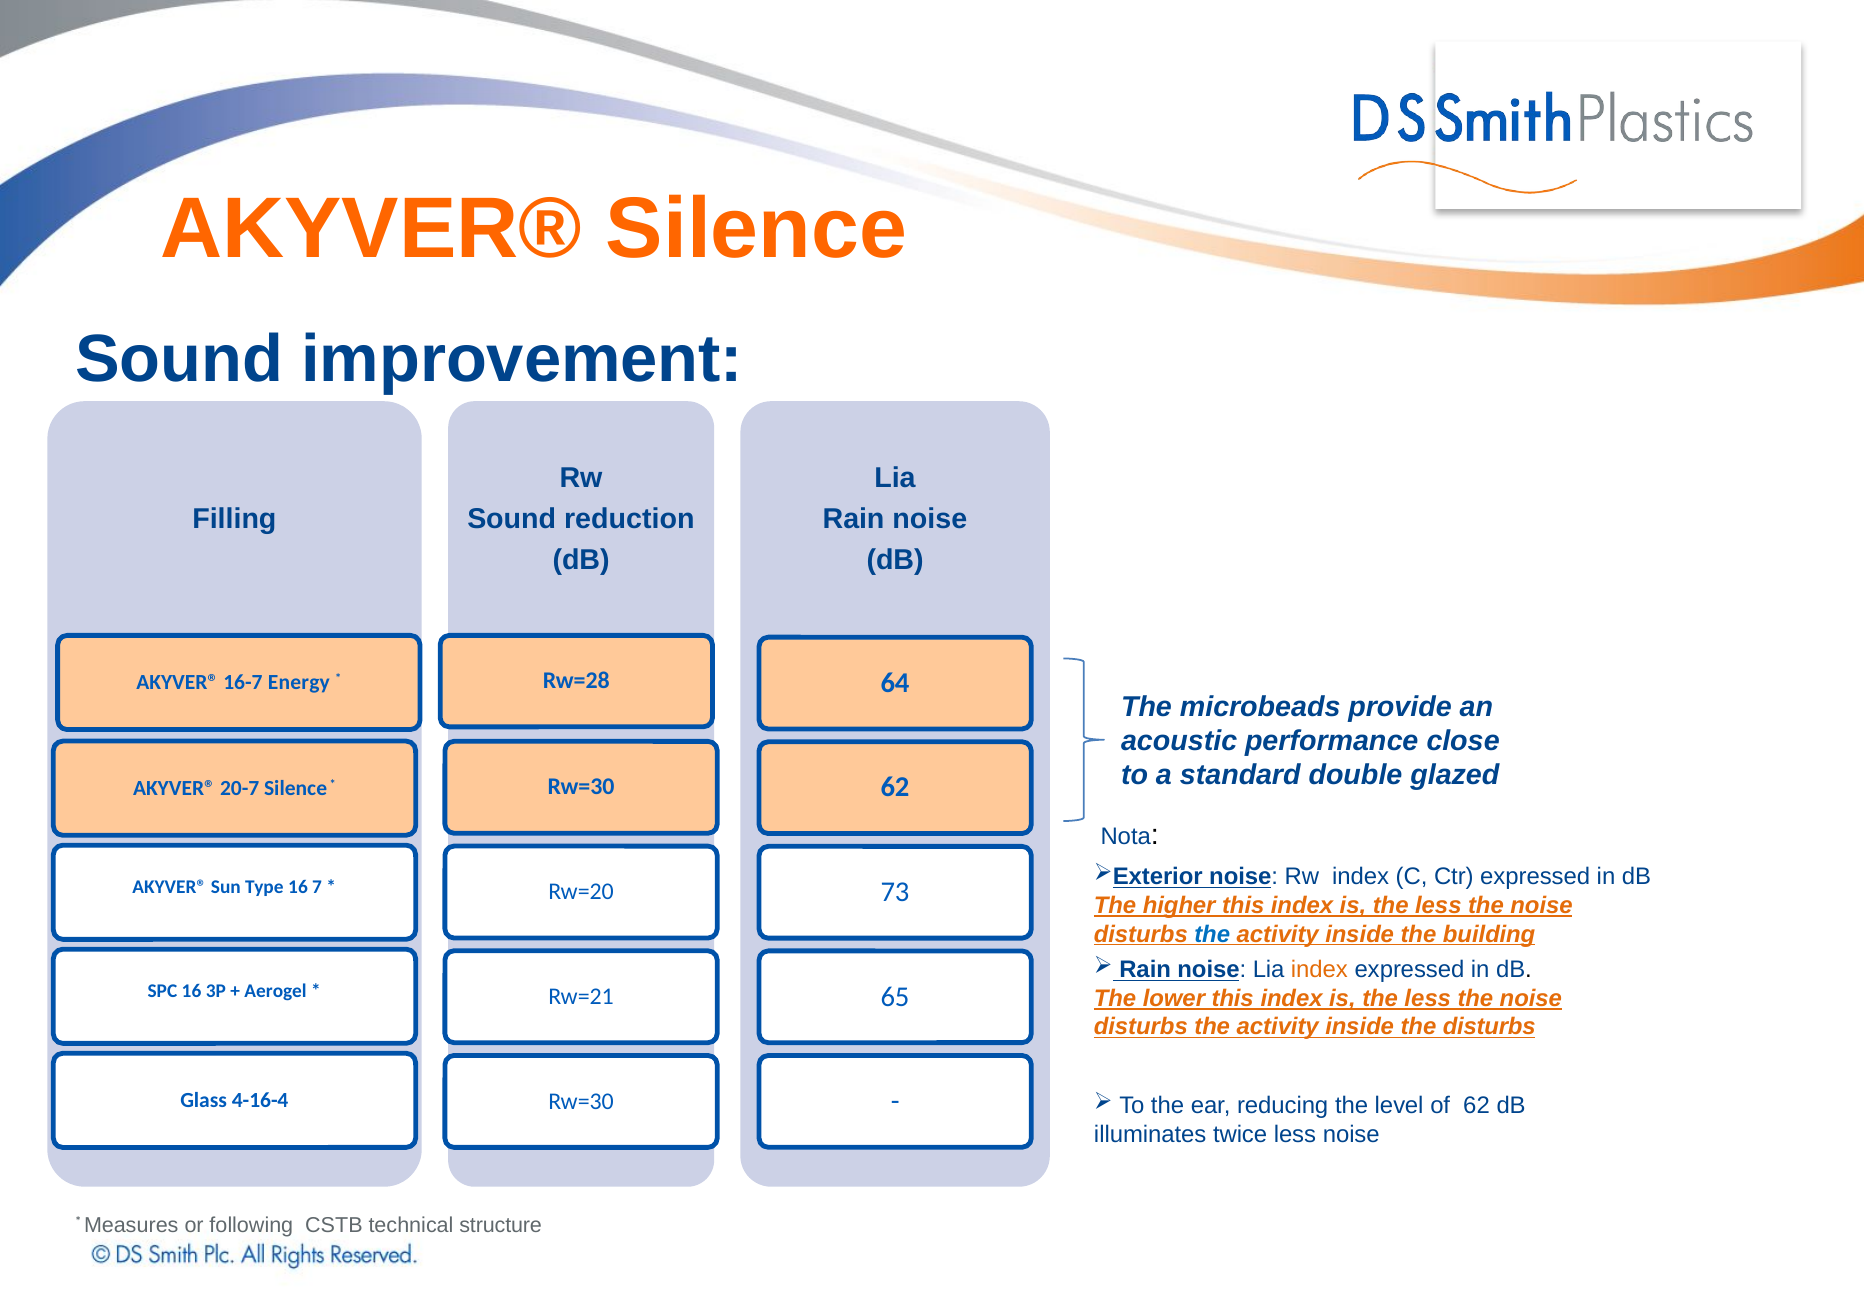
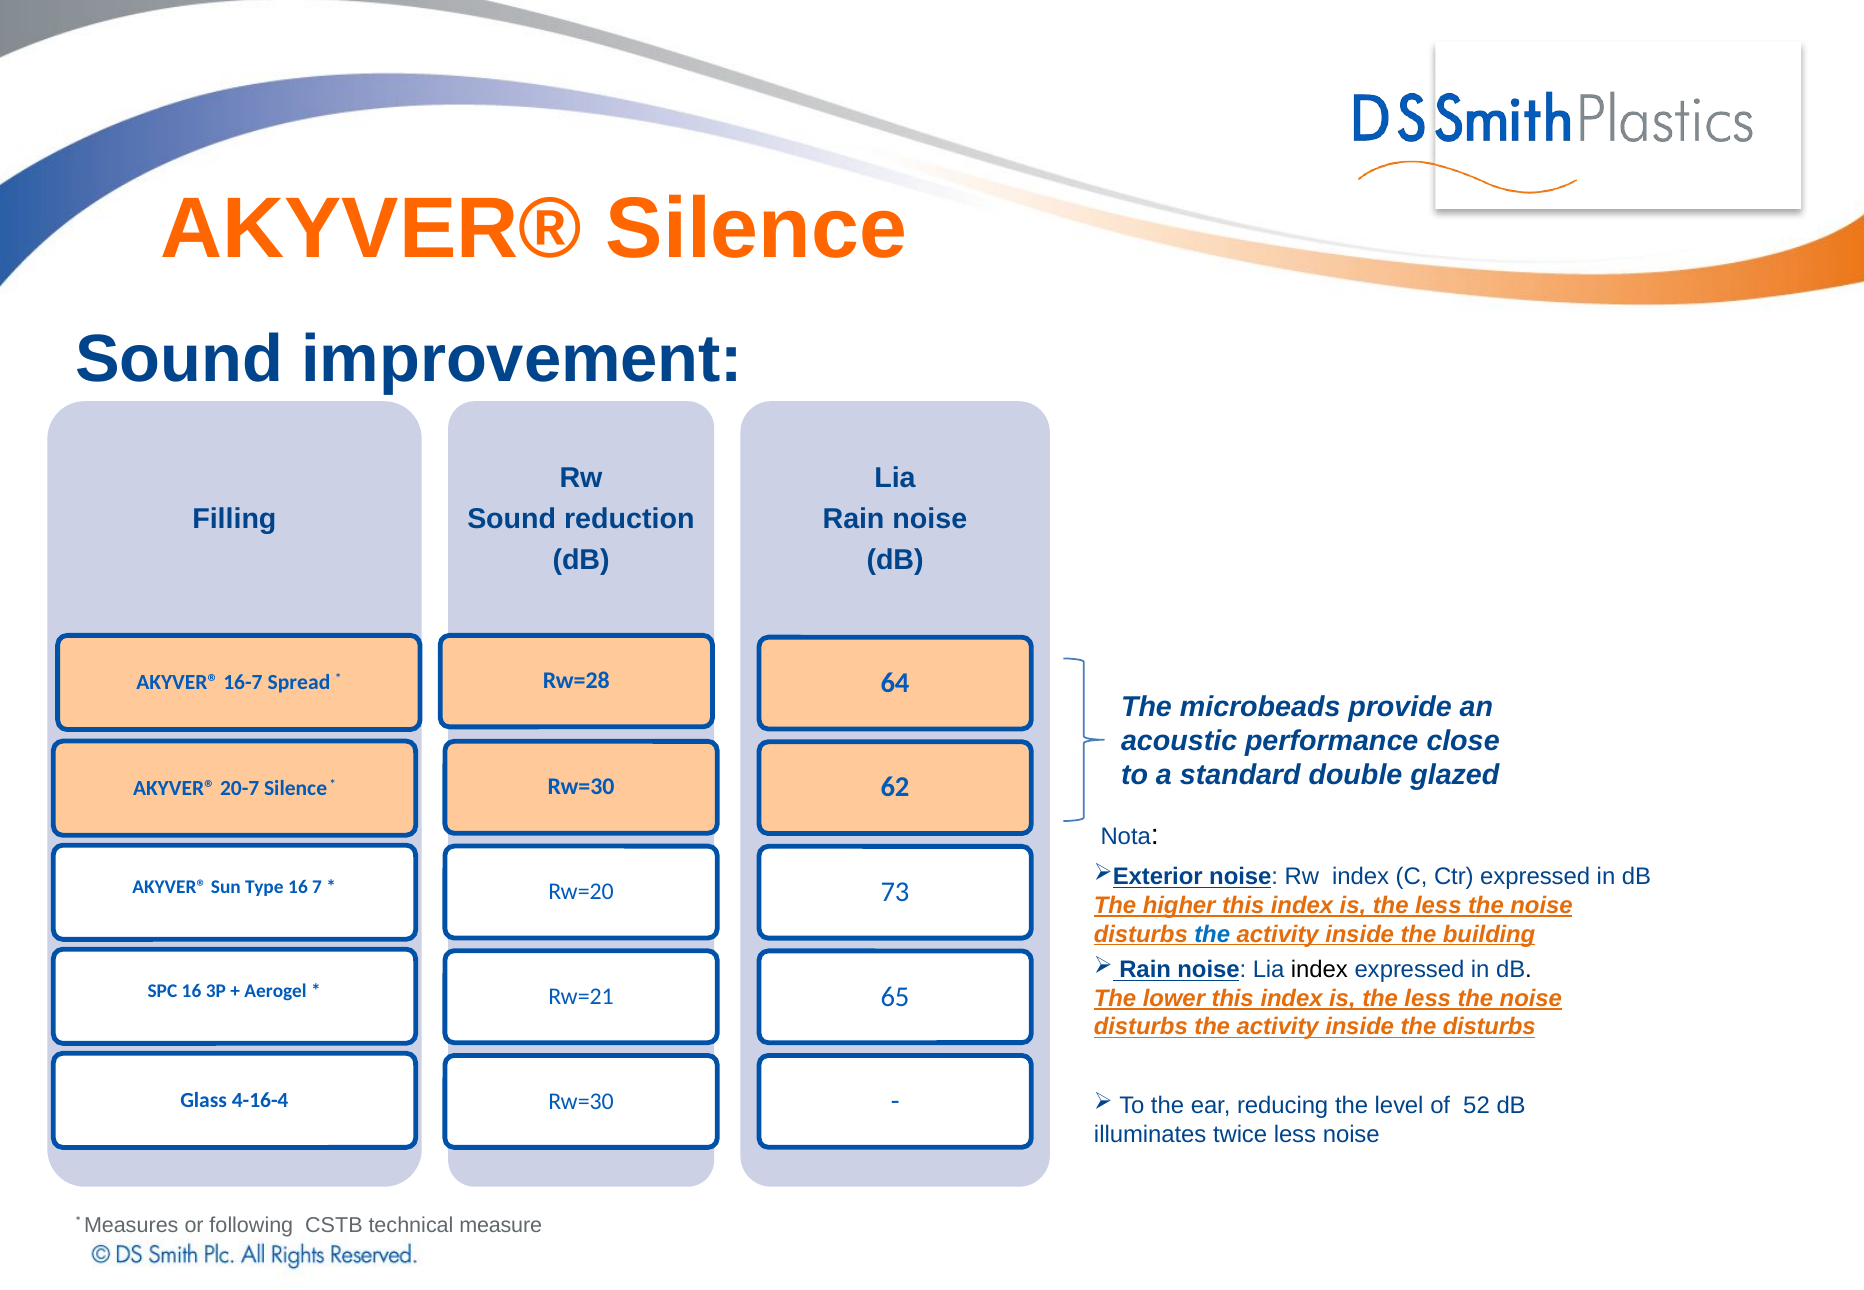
Energy: Energy -> Spread (299, 683)
index colour: orange -> black (1319, 970)
of 62: 62 -> 52 (1477, 1106)
structure: structure -> measure (501, 1225)
